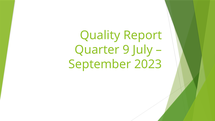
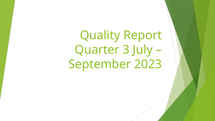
9: 9 -> 3 (126, 50)
